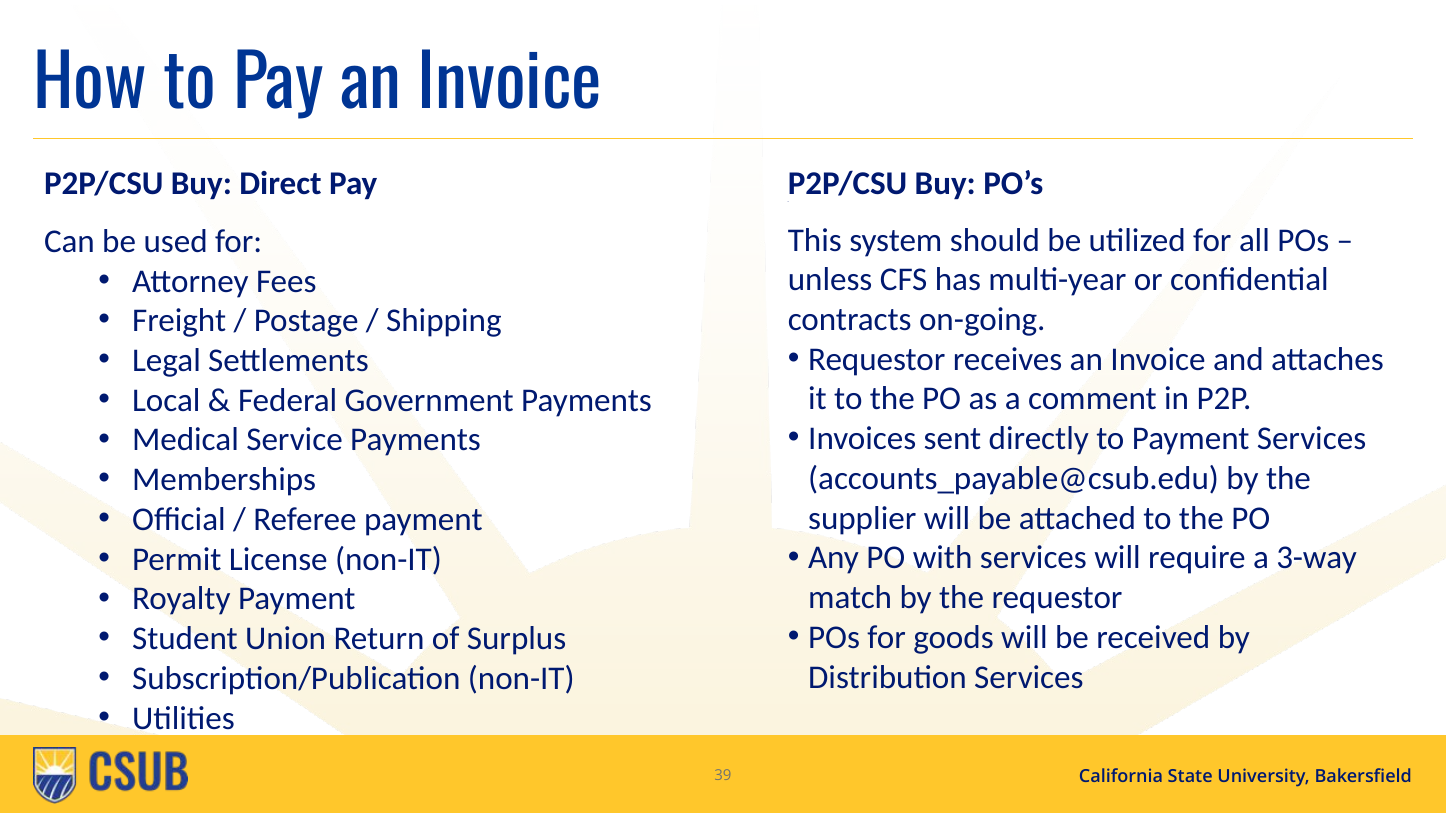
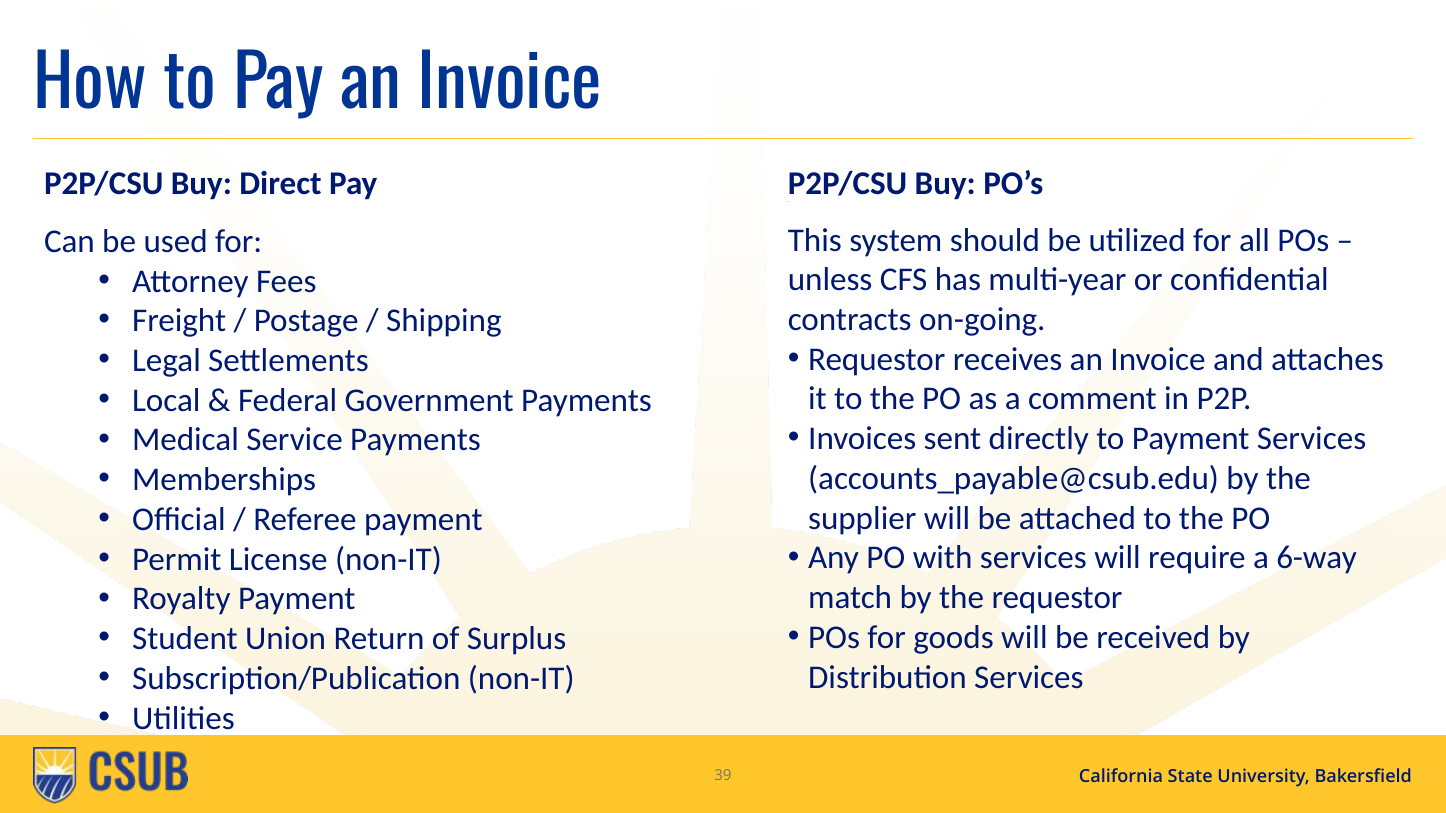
3-way: 3-way -> 6-way (1317, 558)
